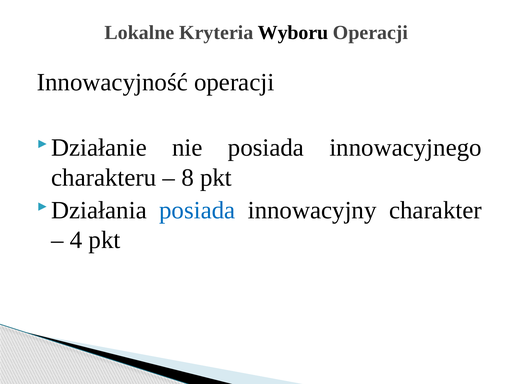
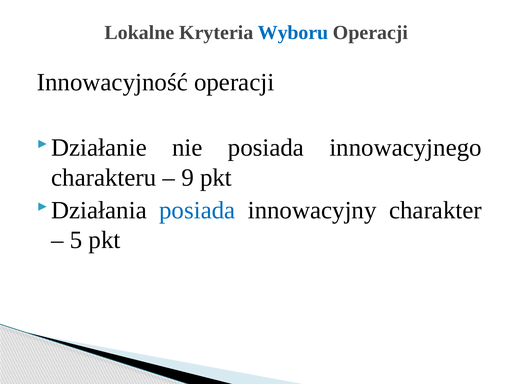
Wyboru colour: black -> blue (293, 33)
8: 8 -> 9 (188, 178)
4: 4 -> 5 (76, 241)
